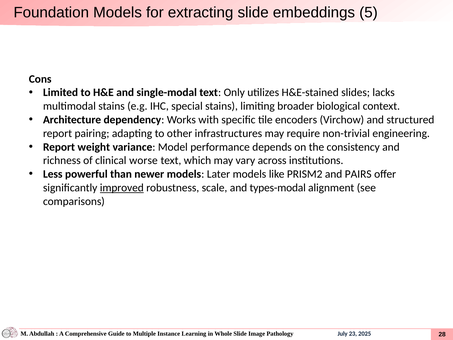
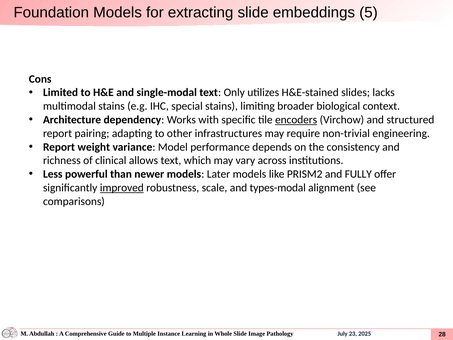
encoders underline: none -> present (296, 120)
worse: worse -> allows (144, 160)
PAIRS: PAIRS -> FULLY (358, 174)
